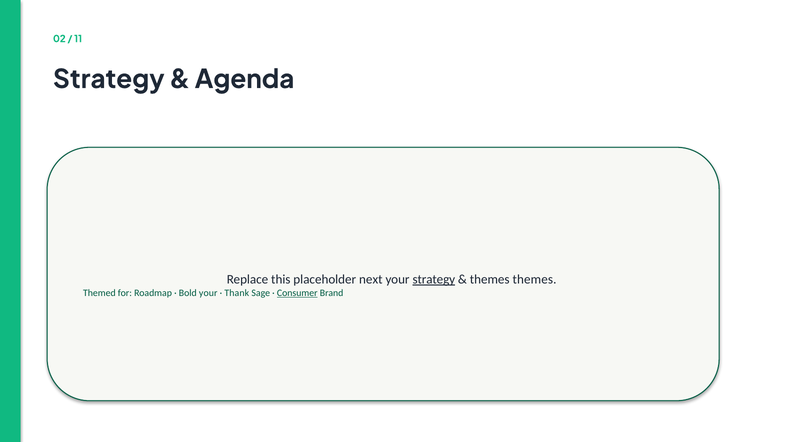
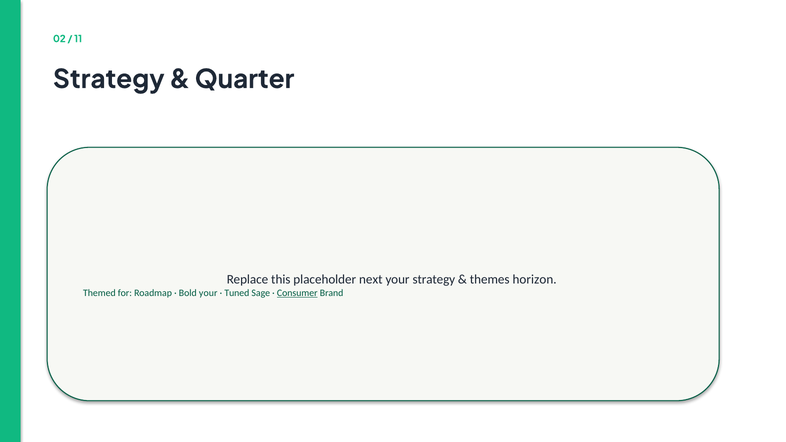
Agenda: Agenda -> Quarter (245, 79)
strategy underline: present -> none (434, 279)
themes themes: themes -> horizon (535, 279)
Thank: Thank -> Tuned (237, 293)
